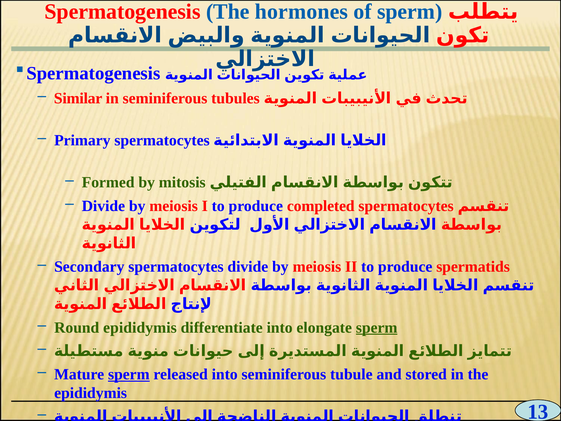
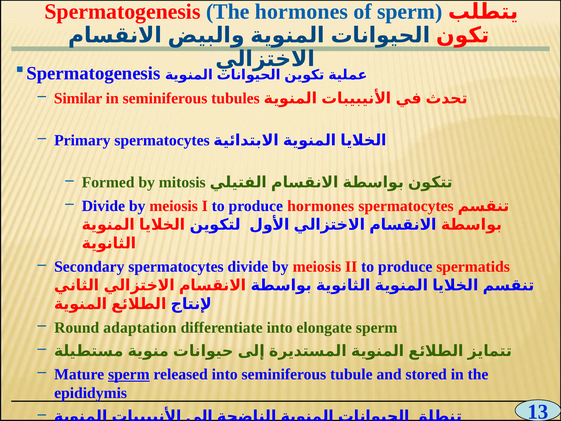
produce completed: completed -> hormones (321, 206)
Round epididymis: epididymis -> adaptation (140, 327)
sperm underline: present -> none (377, 327)
